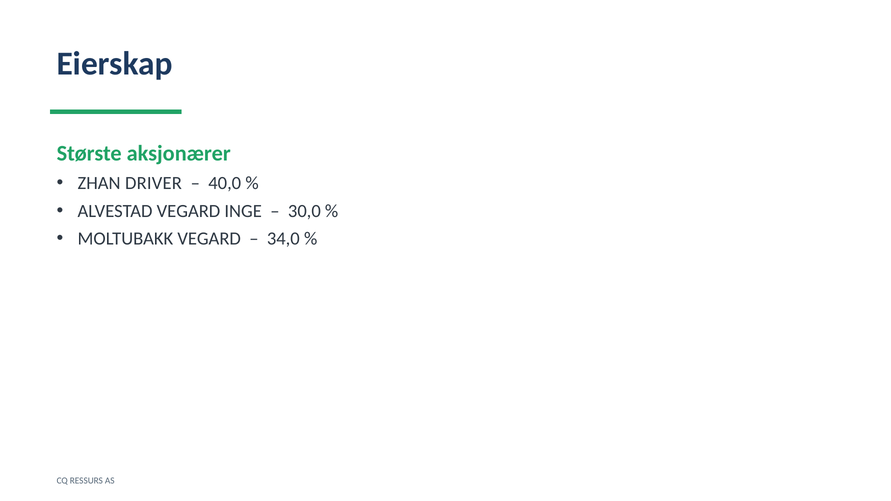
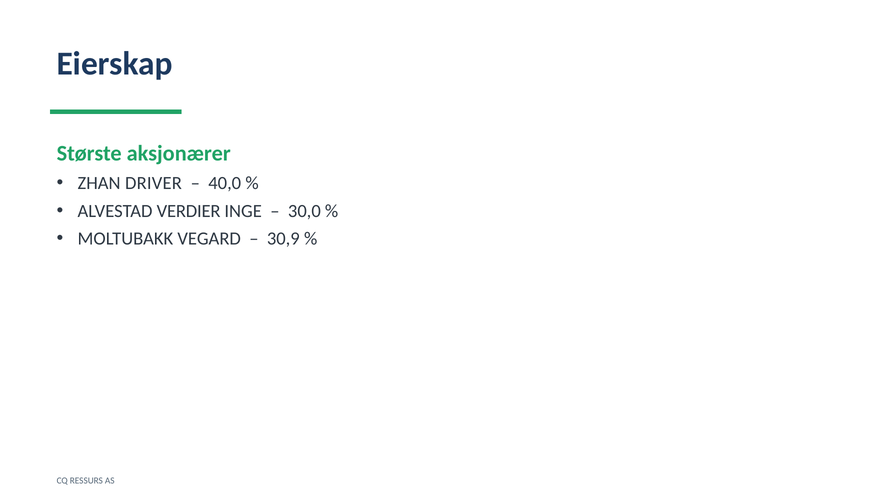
ALVESTAD VEGARD: VEGARD -> VERDIER (189, 211)
34,0: 34,0 -> 30,9 (283, 239)
